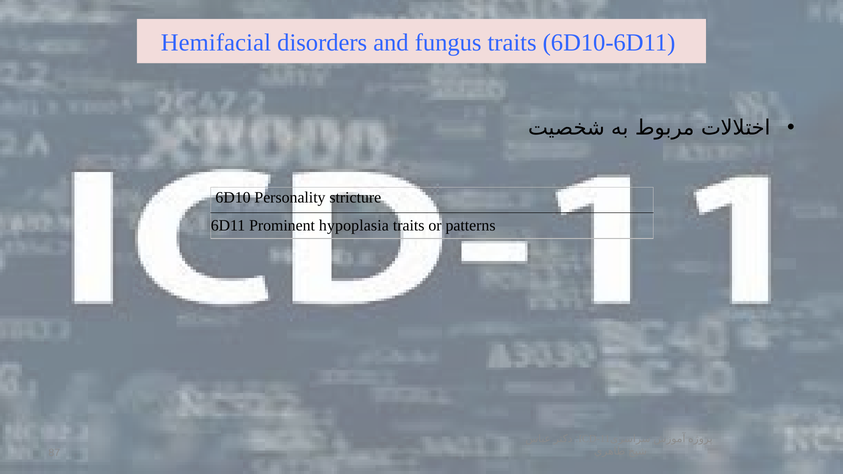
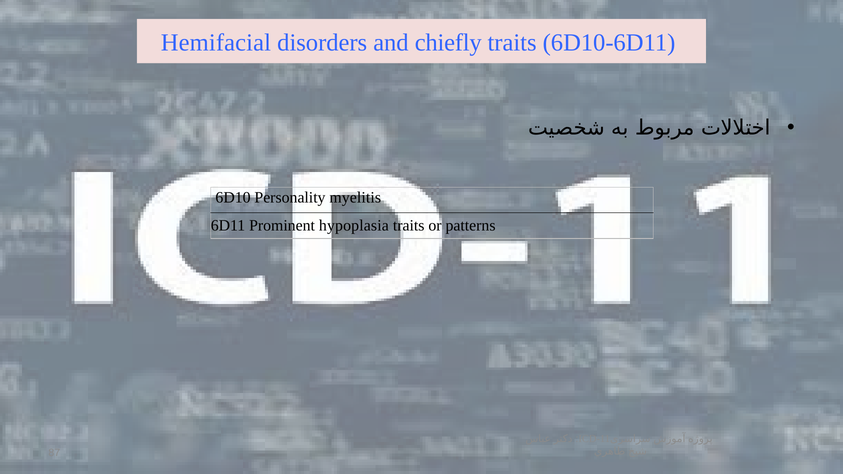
fungus: fungus -> chiefly (448, 43)
stricture: stricture -> myelitis (355, 197)
